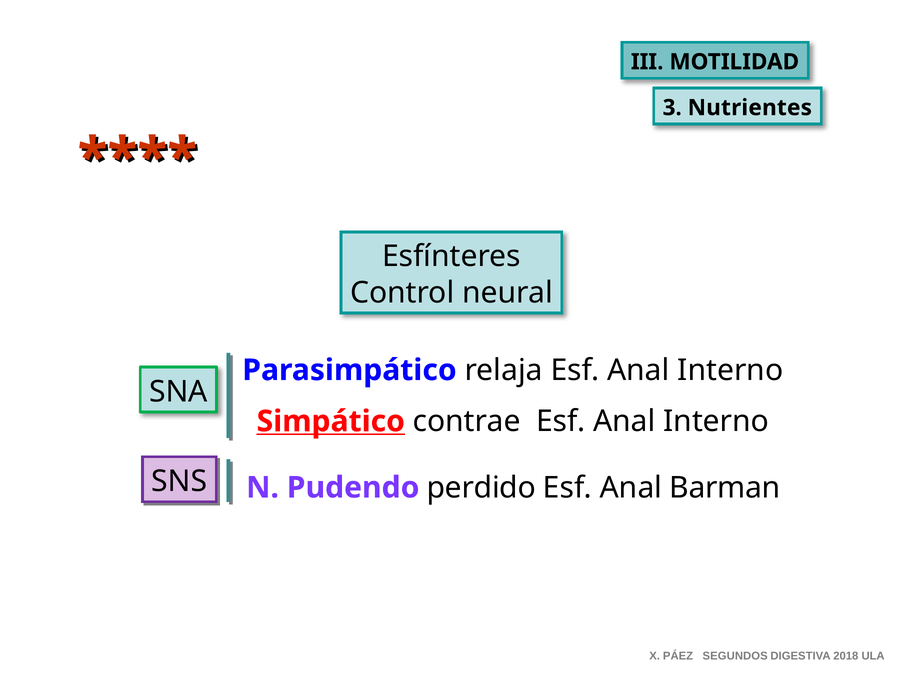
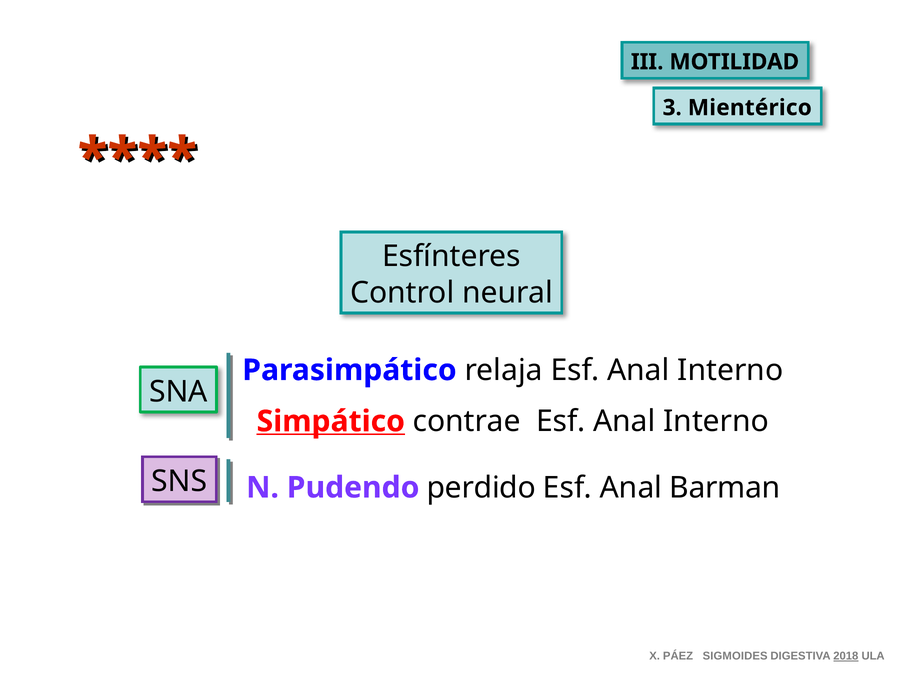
Nutrientes: Nutrientes -> Mientérico (750, 108)
SEGUNDOS: SEGUNDOS -> SIGMOIDES (735, 656)
2018 underline: none -> present (846, 656)
